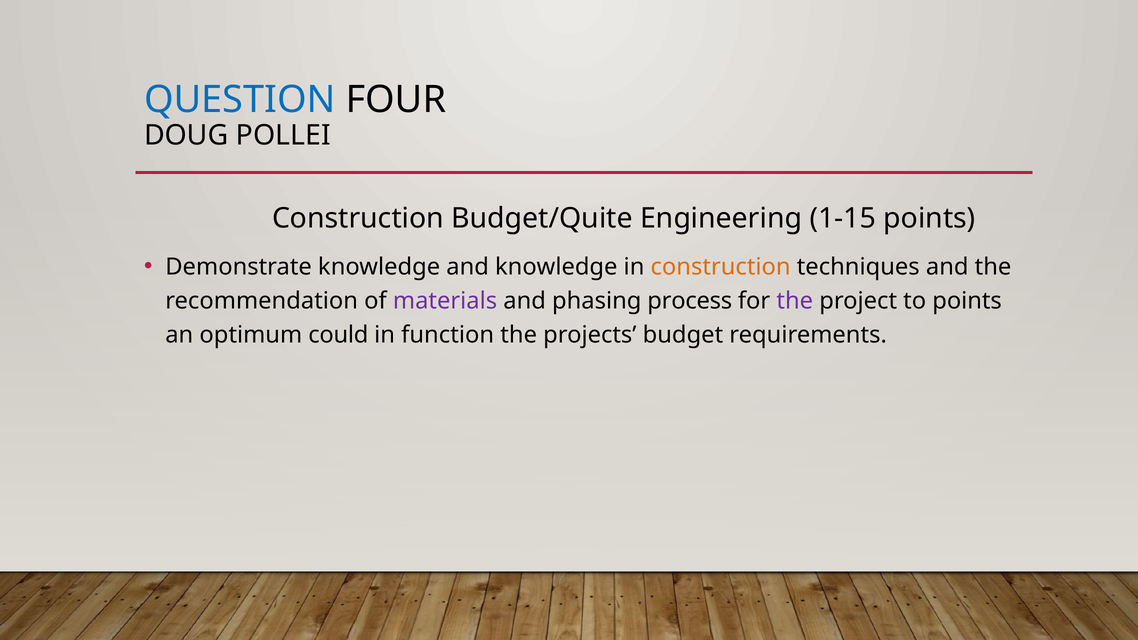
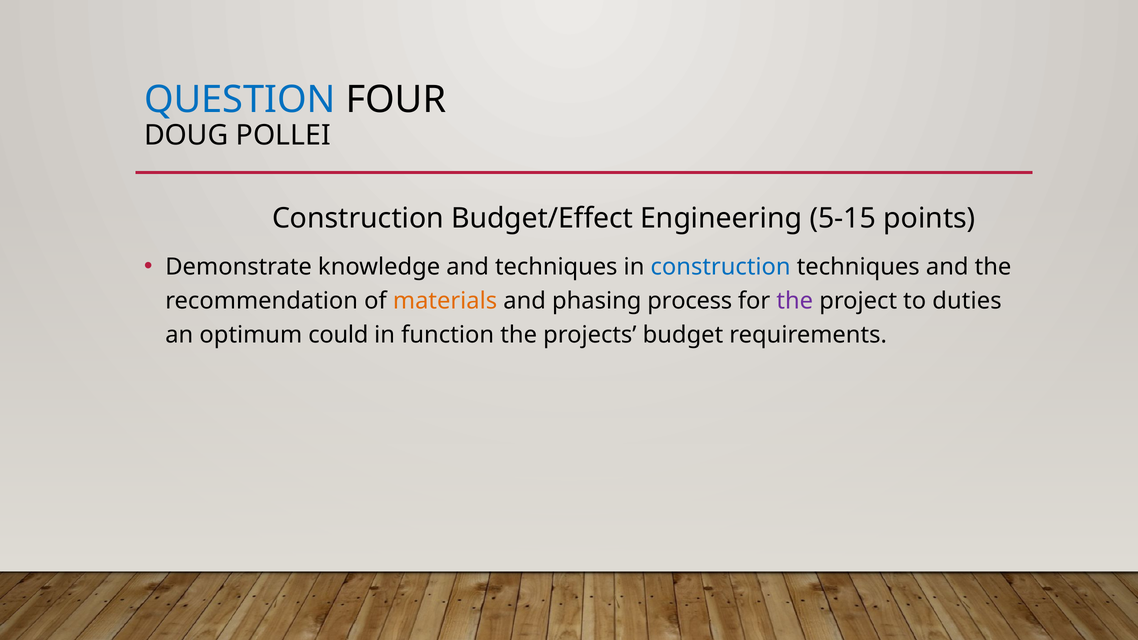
Budget/Quite: Budget/Quite -> Budget/Effect (542, 218)
1-15: 1-15 -> 5-15 (843, 218)
and knowledge: knowledge -> techniques (556, 267)
construction colour: orange -> blue (721, 267)
materials colour: purple -> orange (445, 301)
to points: points -> duties (967, 301)
